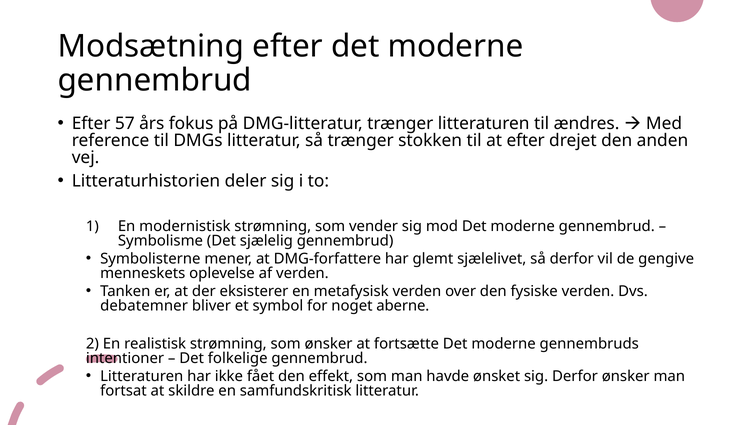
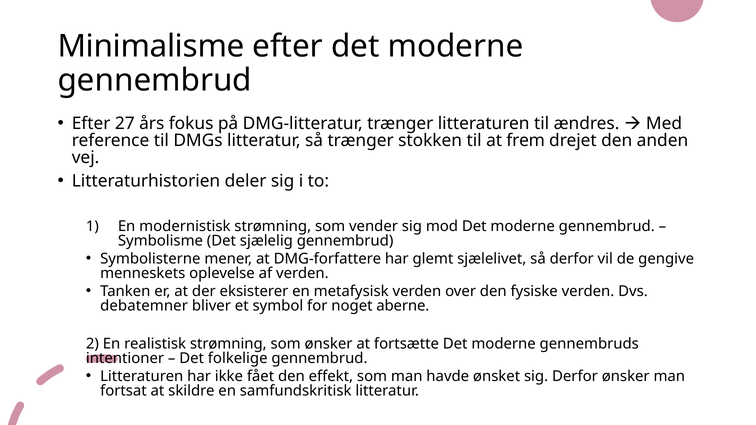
Modsætning: Modsætning -> Minimalisme (151, 47)
57: 57 -> 27 (125, 124)
at efter: efter -> frem (526, 141)
